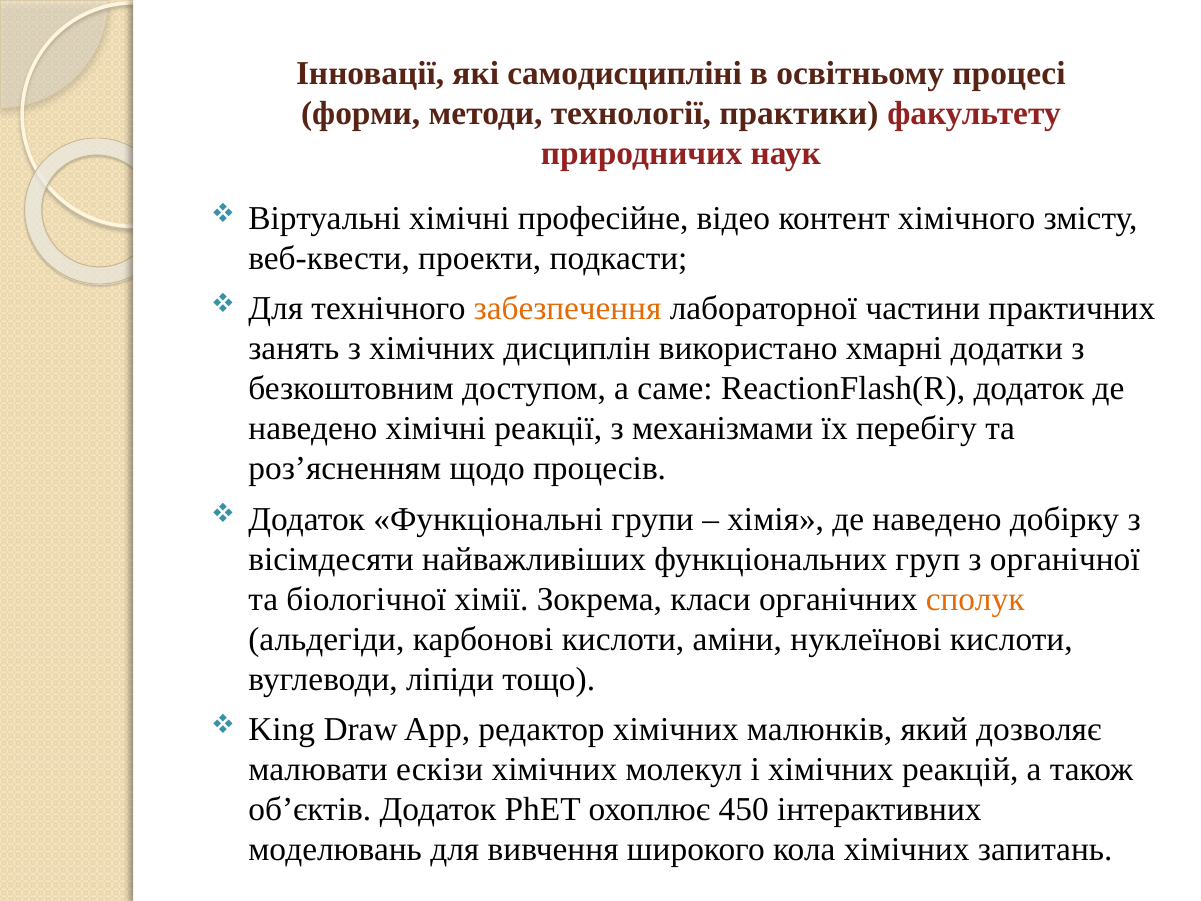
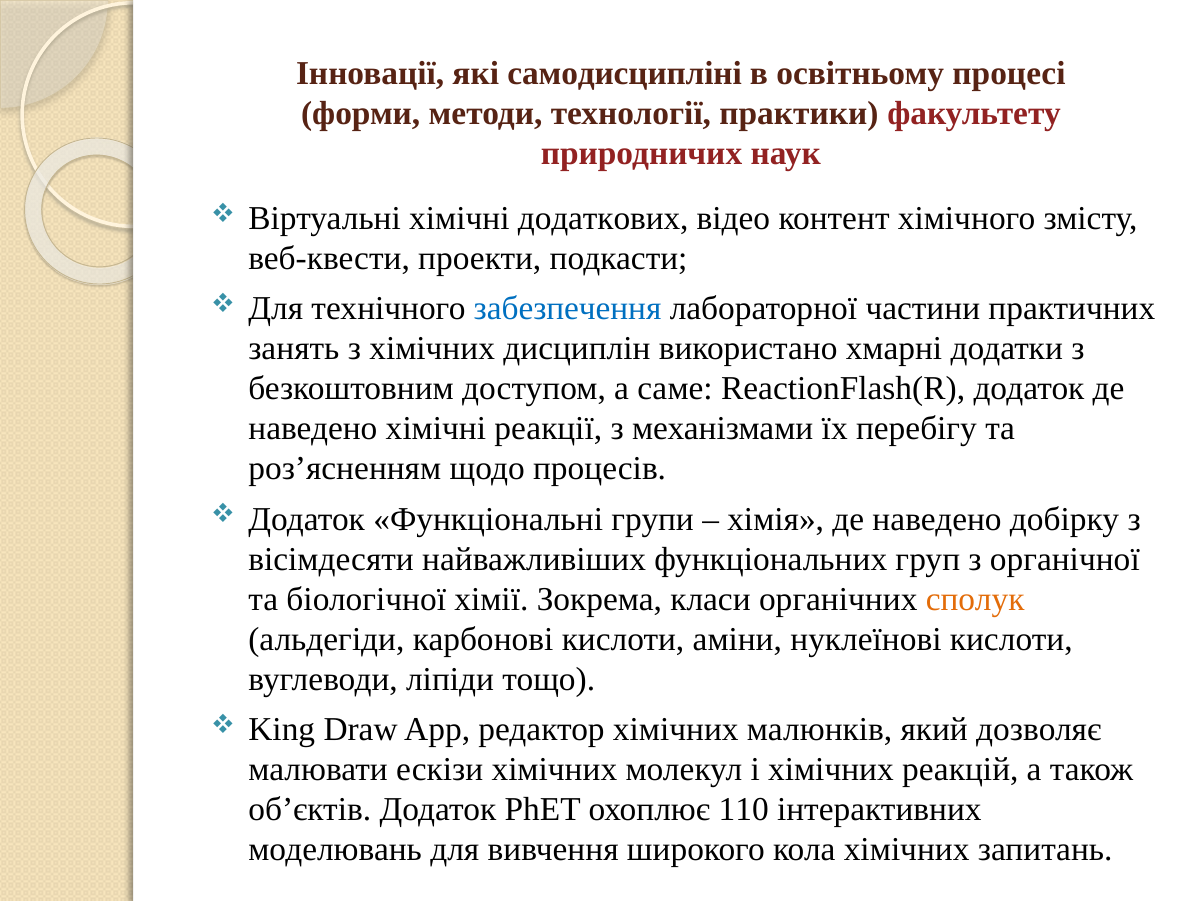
професійне: професійне -> додаткових (603, 218)
забезпечення colour: orange -> blue (568, 309)
450: 450 -> 110 (744, 809)
